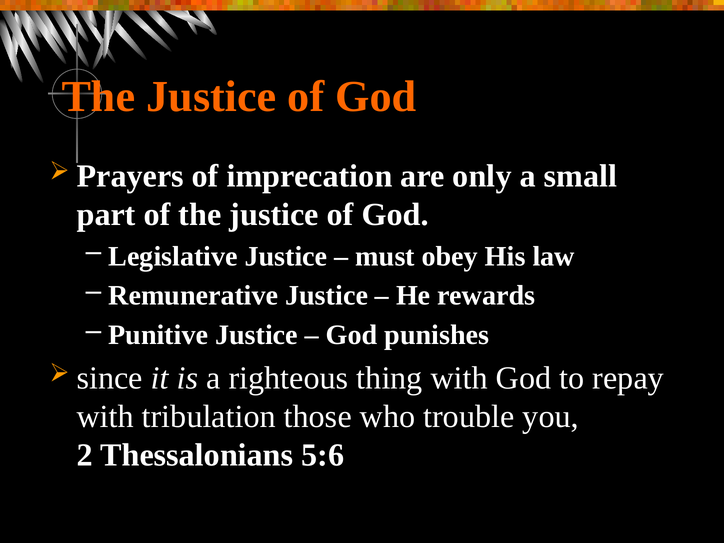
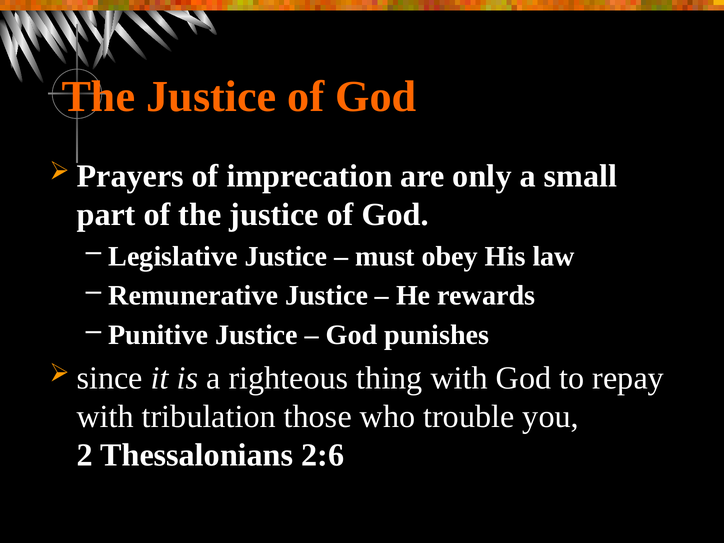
5:6: 5:6 -> 2:6 (323, 455)
